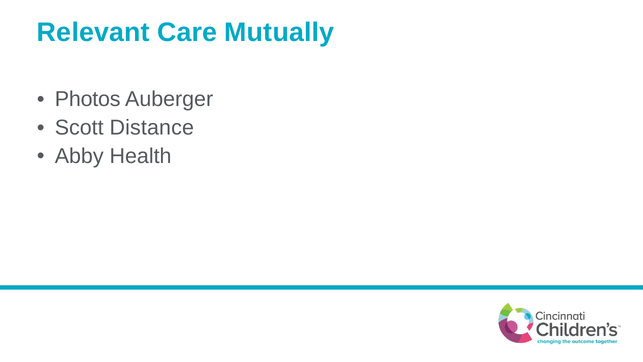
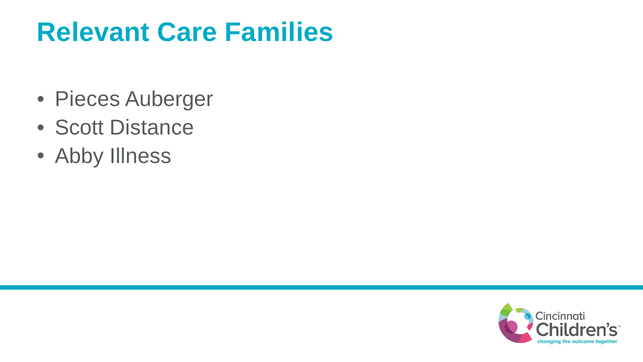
Mutually: Mutually -> Families (279, 32)
Photos: Photos -> Pieces (87, 99)
Health: Health -> Illness (140, 156)
